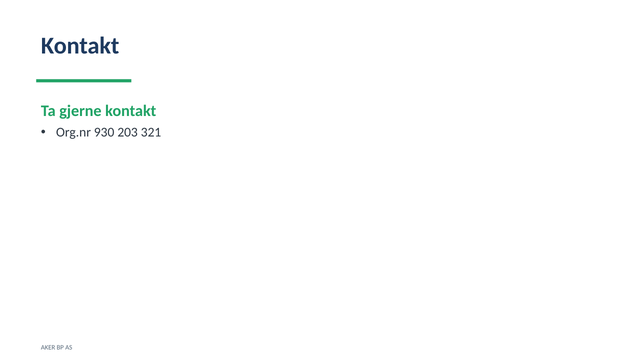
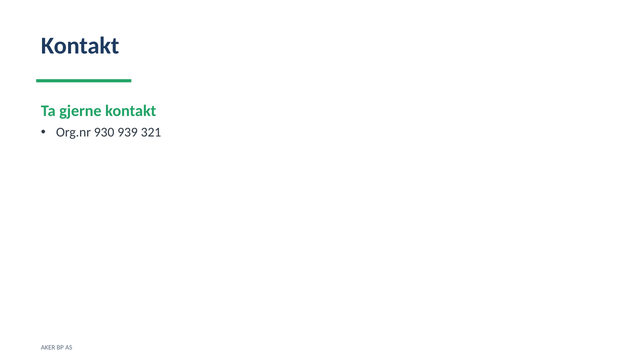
203: 203 -> 939 (128, 132)
